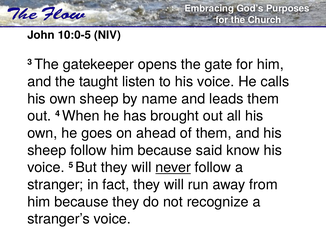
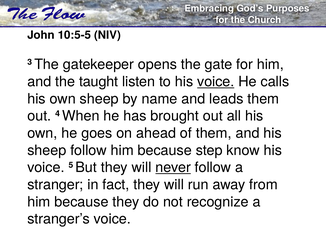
10:0-5: 10:0-5 -> 10:5-5 (74, 35)
voice underline: none -> present (216, 82)
said: said -> step (209, 151)
